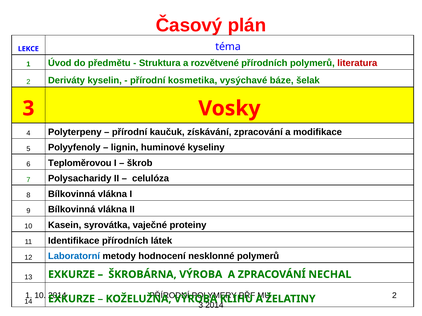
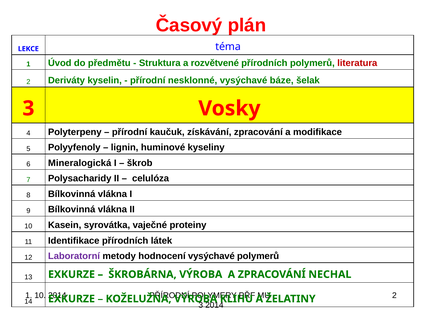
kosmetika: kosmetika -> nesklonné (193, 81)
Teploměrovou: Teploměrovou -> Mineralogická (80, 163)
Laboratorní colour: blue -> purple (74, 257)
hodnocení nesklonné: nesklonné -> vysýchavé (211, 257)
